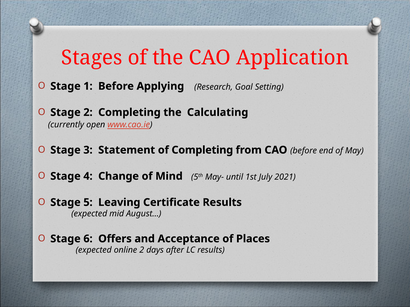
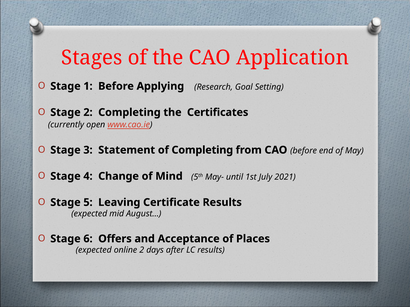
Calculating: Calculating -> Certificates (218, 113)
